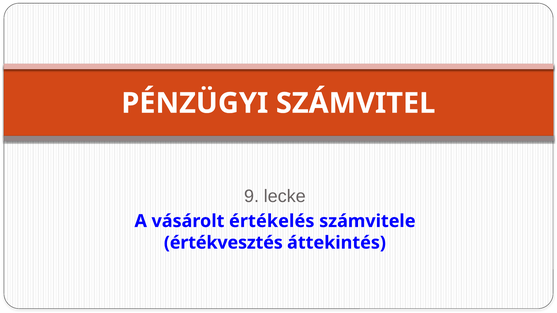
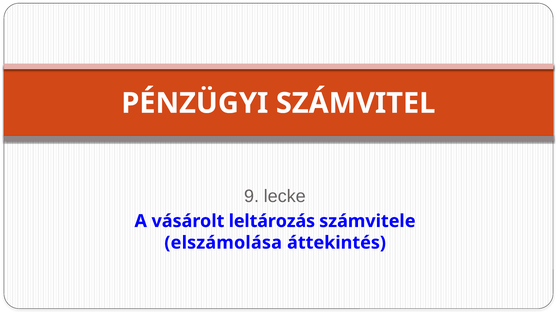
értékelés: értékelés -> leltározás (272, 221)
értékvesztés: értékvesztés -> elszámolása (223, 243)
